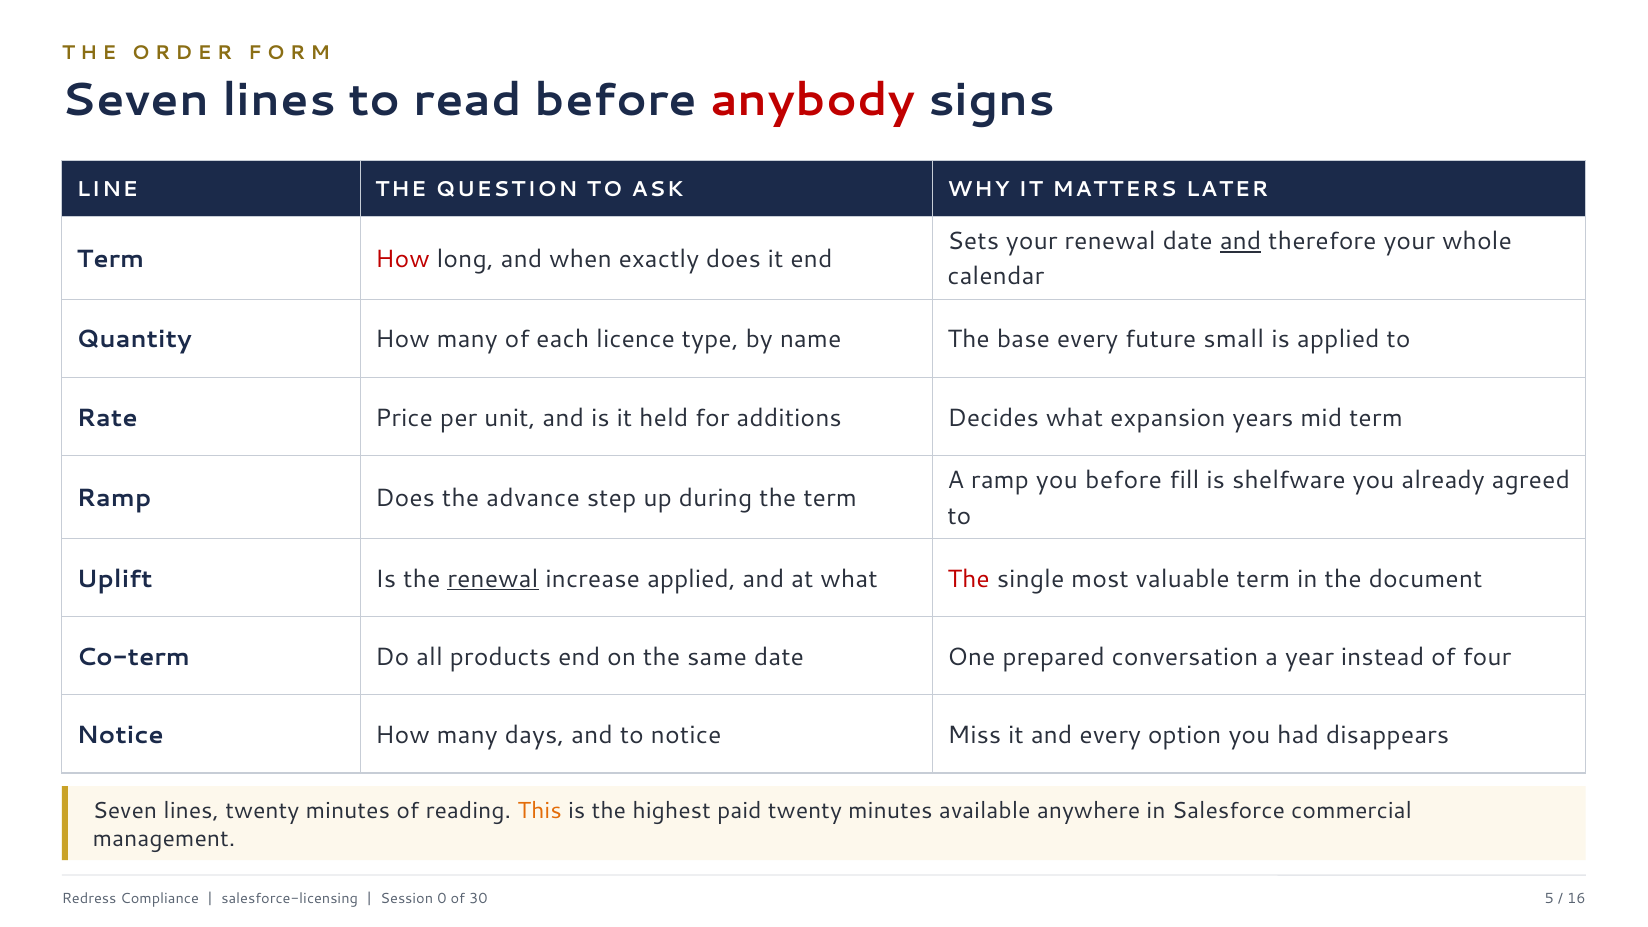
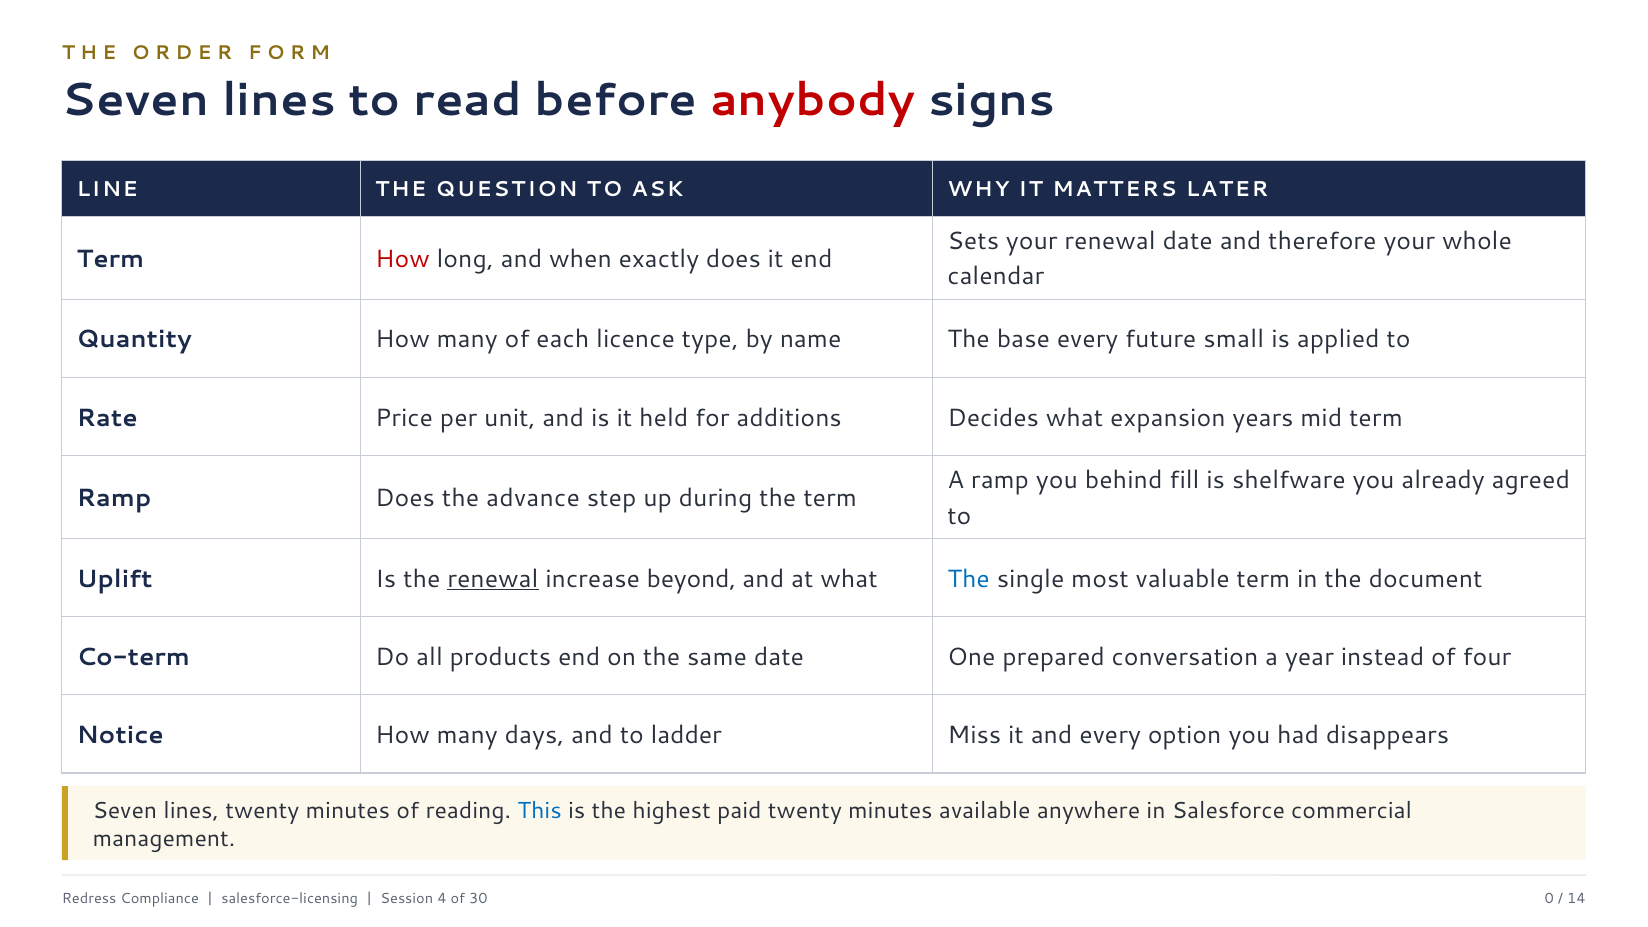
and underline: present -> none (1241, 241)
you before: before -> behind (1124, 481)
increase applied: applied -> beyond (691, 579)
The colour: red -> blue (969, 579)
to notice: notice -> ladder (686, 735)
This colour: orange -> blue (540, 811)
0: 0 -> 4 (442, 898)
5: 5 -> 0 (1549, 898)
16: 16 -> 14 (1576, 898)
